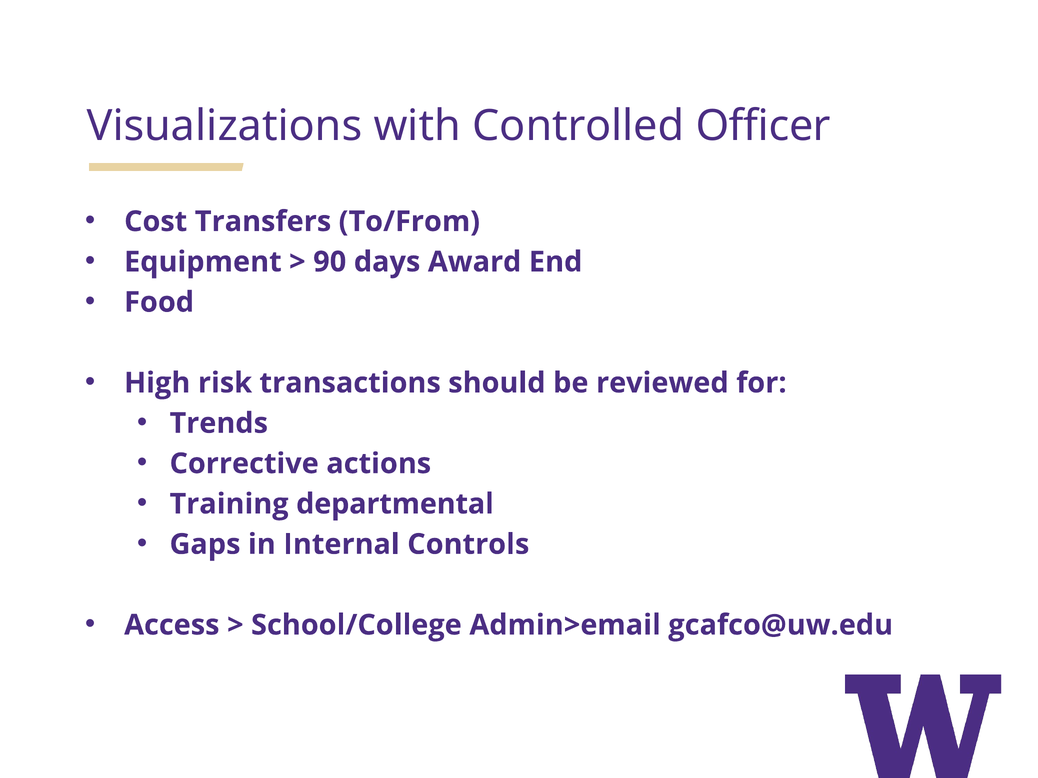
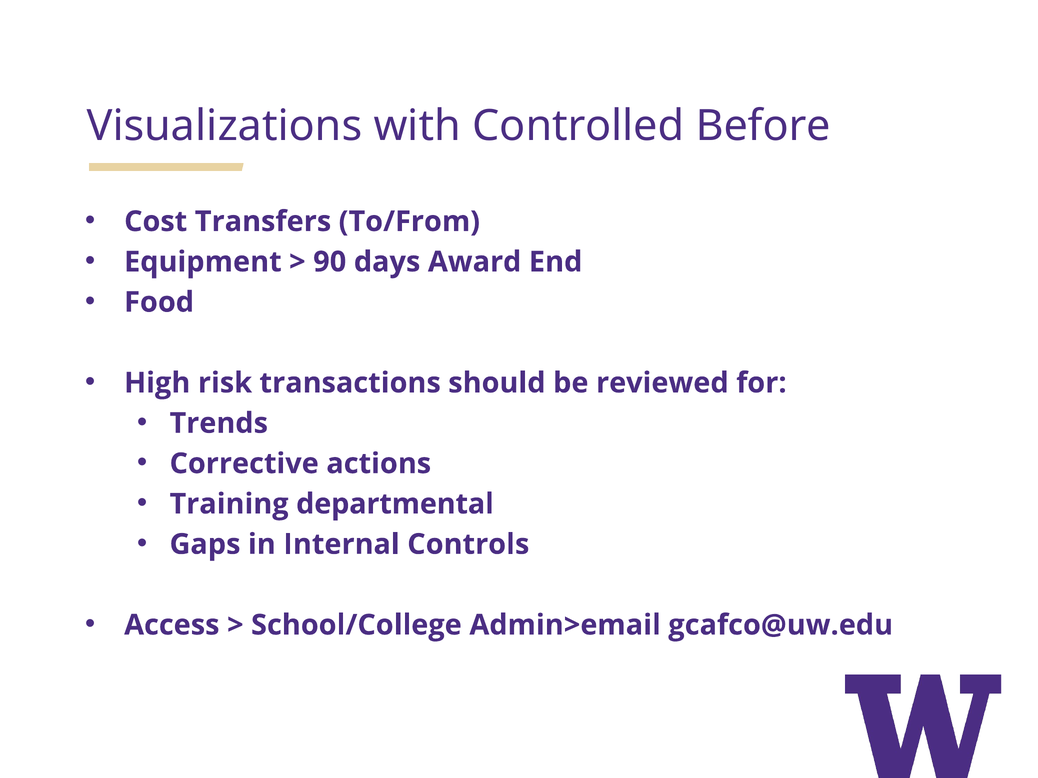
Officer: Officer -> Before (763, 126)
